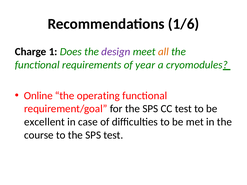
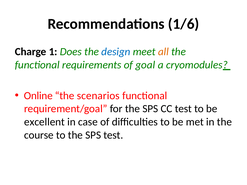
design colour: purple -> blue (116, 52)
year: year -> goal (145, 65)
operating: operating -> scenarios (98, 96)
